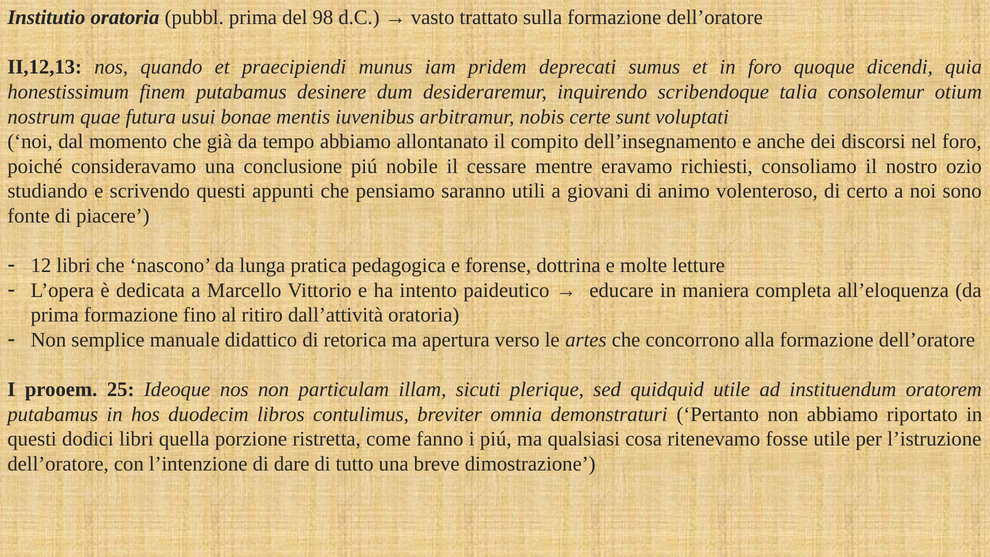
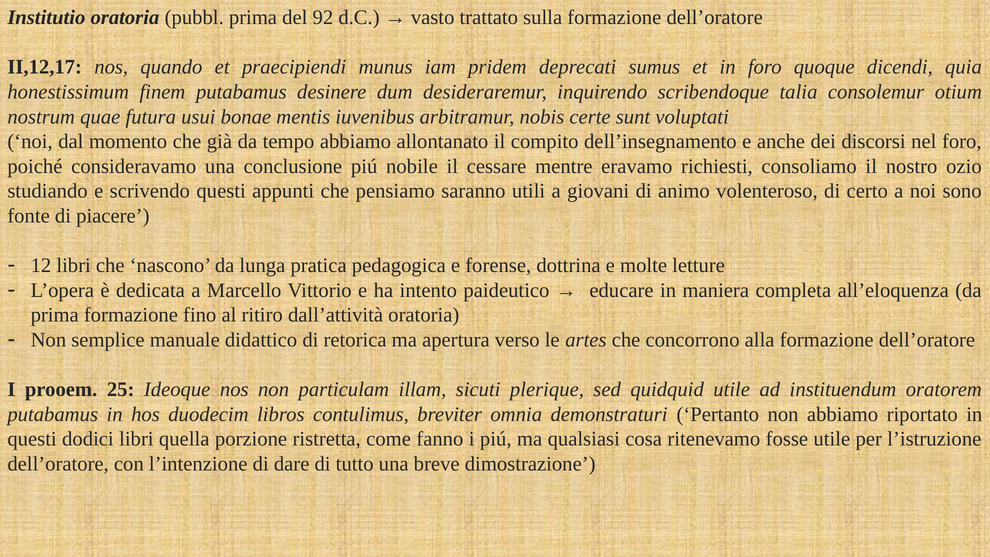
98: 98 -> 92 (323, 18)
II,12,13: II,12,13 -> II,12,17 (45, 67)
